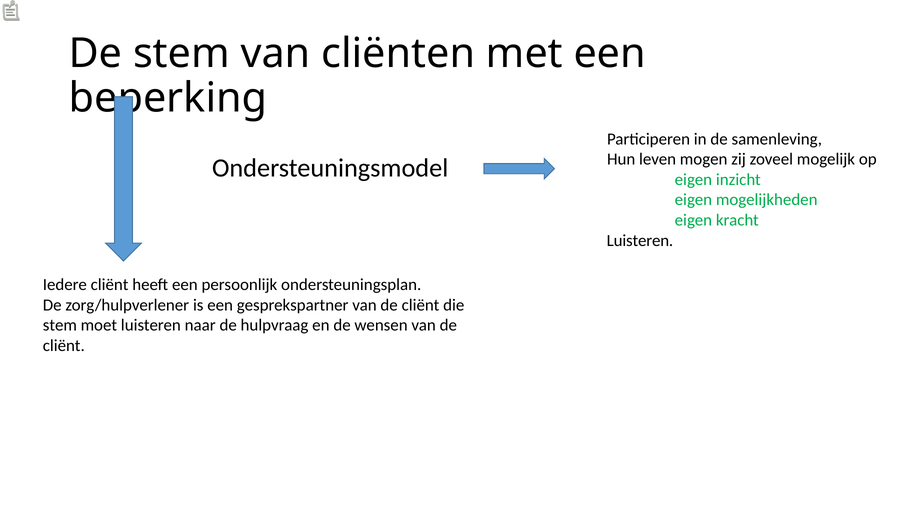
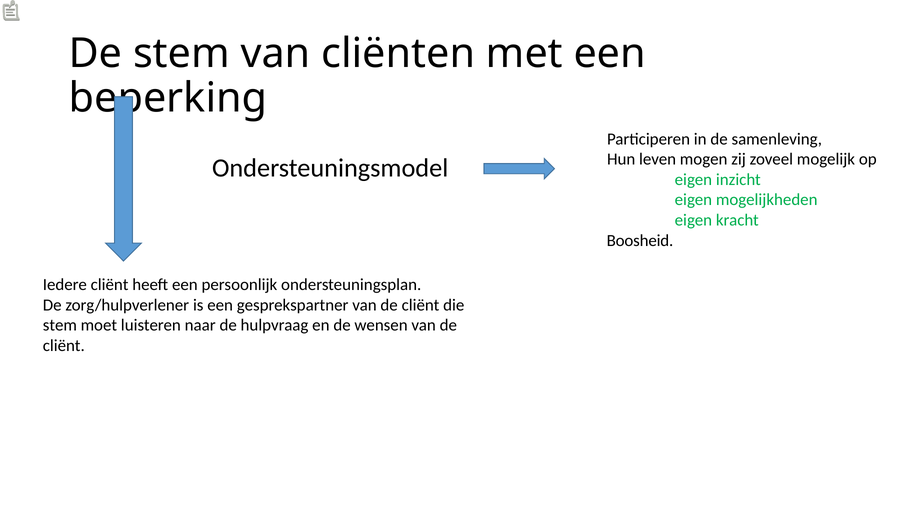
Luisteren: Luisteren -> Boosheid (640, 241)
